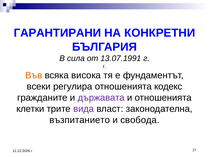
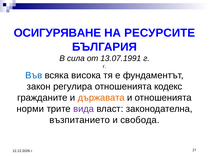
ГАРАНТИРАНИ: ГАРАНТИРАНИ -> ОСИГУРЯВАНЕ (57, 33)
КОНКРЕТНИ: КОНКРЕТНИ -> РЕСУРСИТЕ (160, 33)
Във colour: orange -> blue (34, 75)
всеки: всеки -> закон (39, 86)
държавата colour: purple -> orange (101, 97)
клетки: клетки -> норми (30, 109)
